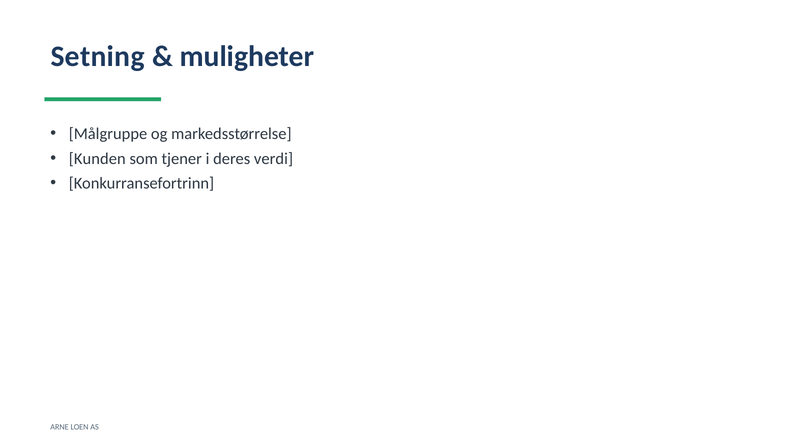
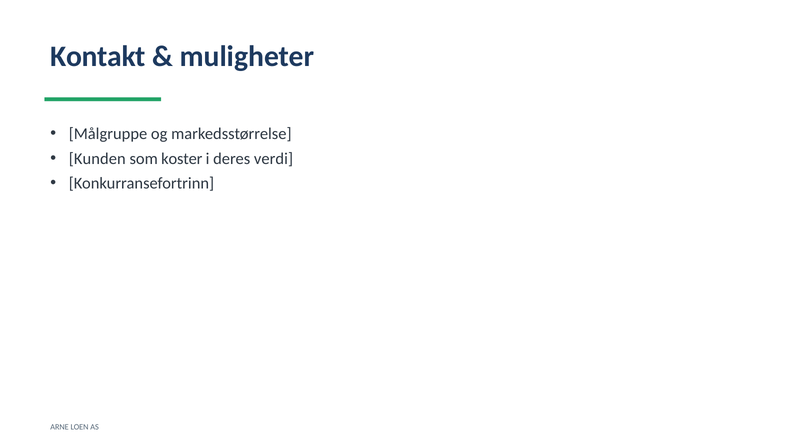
Setning: Setning -> Kontakt (98, 56)
tjener: tjener -> koster (182, 159)
